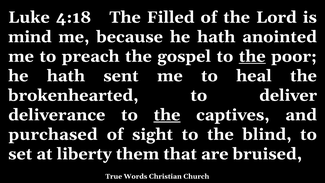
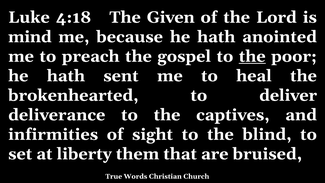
Filled: Filled -> Given (171, 17)
the underline: present -> none (167, 115)
purchased: purchased -> infirmities (53, 134)
